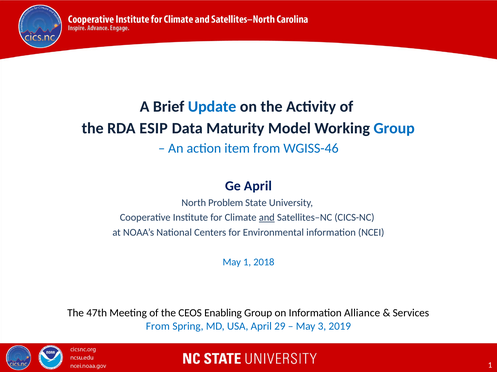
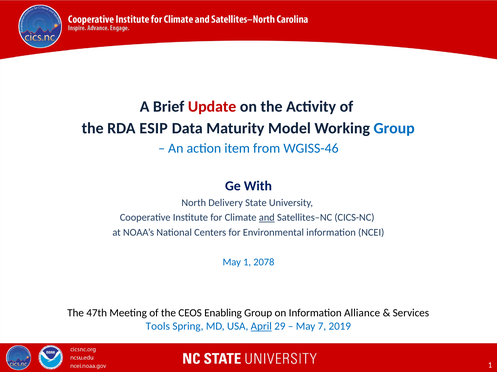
Update colour: blue -> red (212, 107)
Ge April: April -> With (258, 186)
Problem: Problem -> Delivery (226, 203)
2018: 2018 -> 2078 (264, 263)
From: From -> Tools (158, 327)
April underline: none -> present (261, 327)
3: 3 -> 7 (322, 327)
